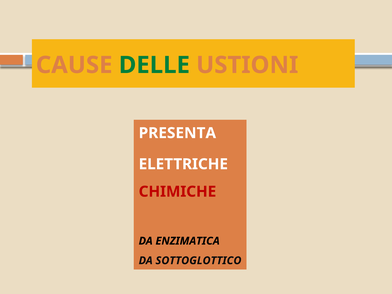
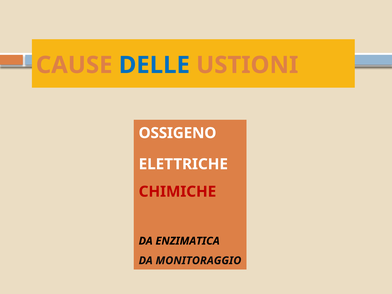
DELLE colour: green -> blue (154, 65)
PRESENTA: PRESENTA -> OSSIGENO (177, 133)
SOTTOGLOTTICO: SOTTOGLOTTICO -> MONITORAGGIO (198, 261)
